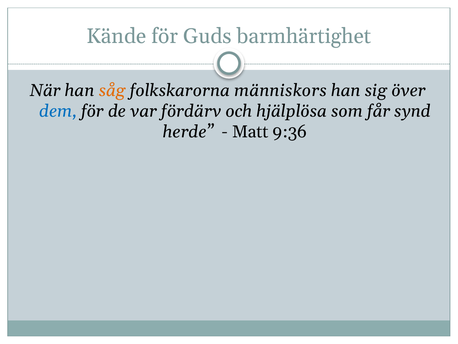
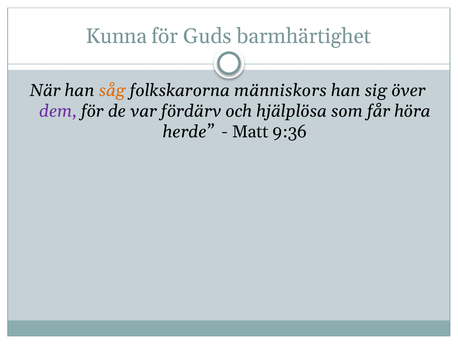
Kände: Kände -> Kunna (116, 36)
dem colour: blue -> purple (58, 111)
synd: synd -> höra (413, 111)
